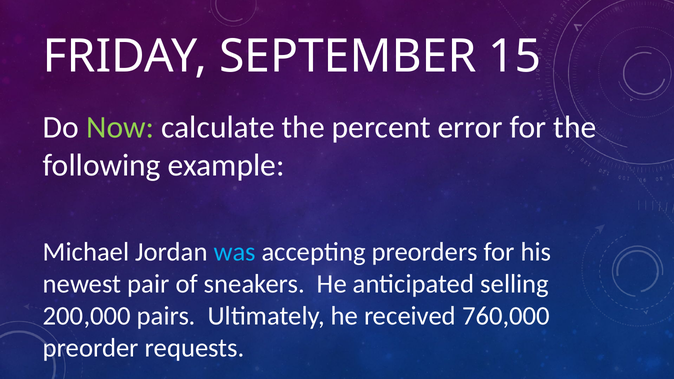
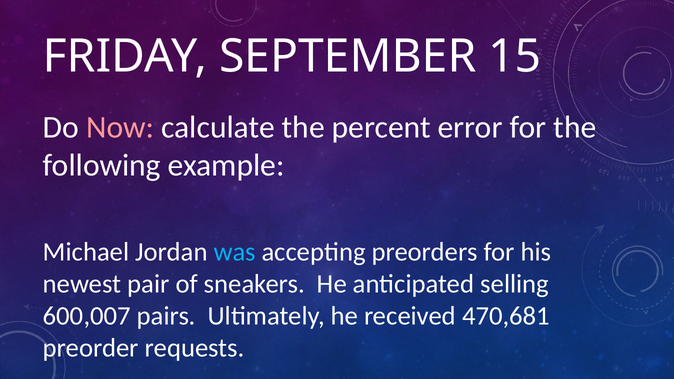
Now colour: light green -> pink (120, 127)
200,000: 200,000 -> 600,007 (87, 316)
760,000: 760,000 -> 470,681 (506, 316)
